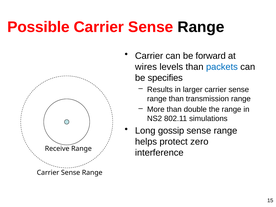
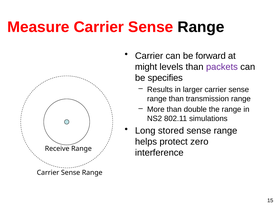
Possible: Possible -> Measure (38, 27)
wires: wires -> might (146, 67)
packets colour: blue -> purple (222, 67)
gossip: gossip -> stored (171, 131)
